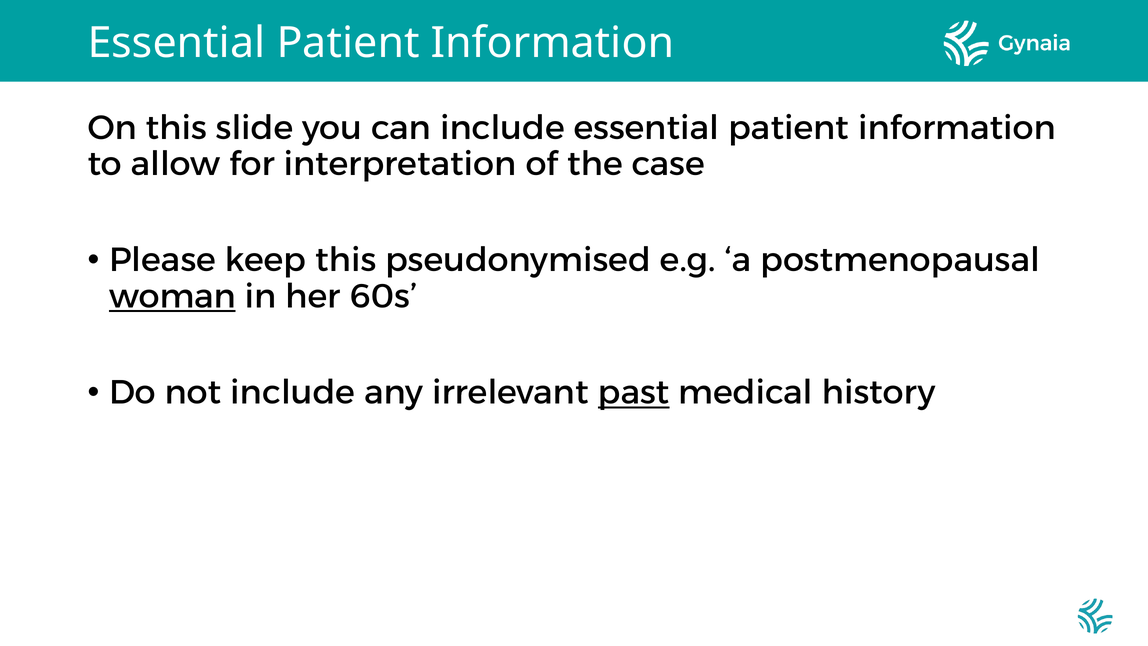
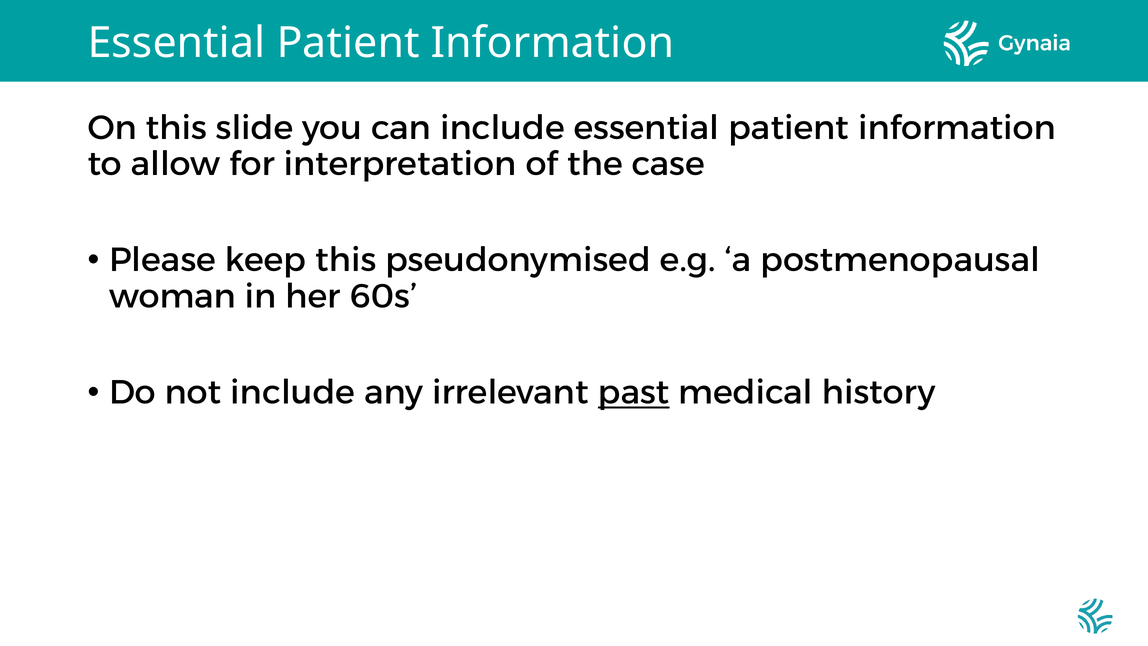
woman underline: present -> none (172, 296)
